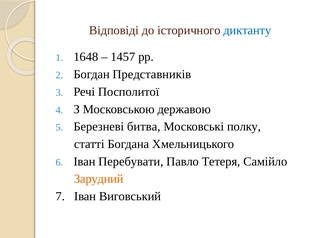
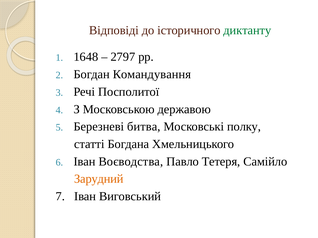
диктанту colour: blue -> green (247, 30)
1457: 1457 -> 2797 (123, 57)
Представників: Представників -> Командування (152, 74)
Перебувати: Перебувати -> Воєводства (131, 162)
